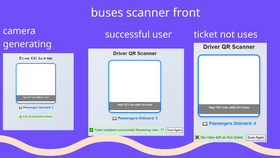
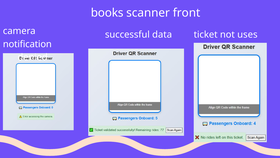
buses: buses -> books (107, 13)
user: user -> data (162, 35)
generating: generating -> notification (27, 44)
